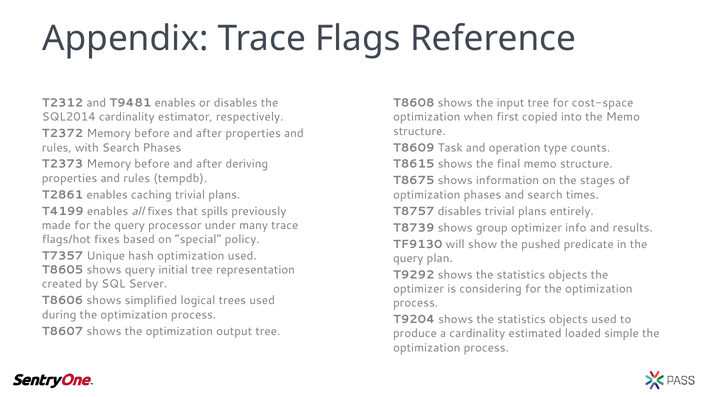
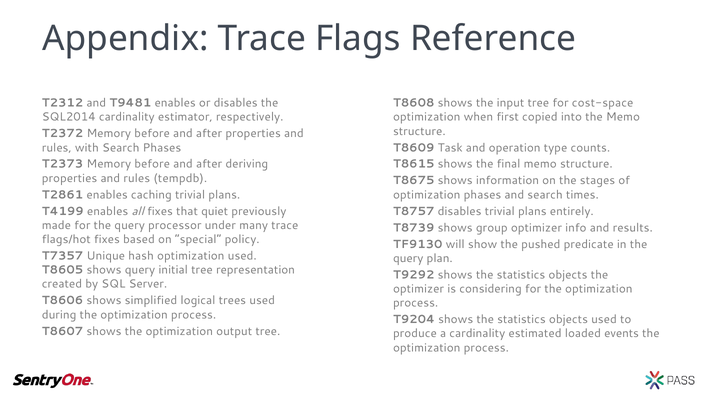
spills: spills -> quiet (215, 211)
simple: simple -> events (622, 333)
